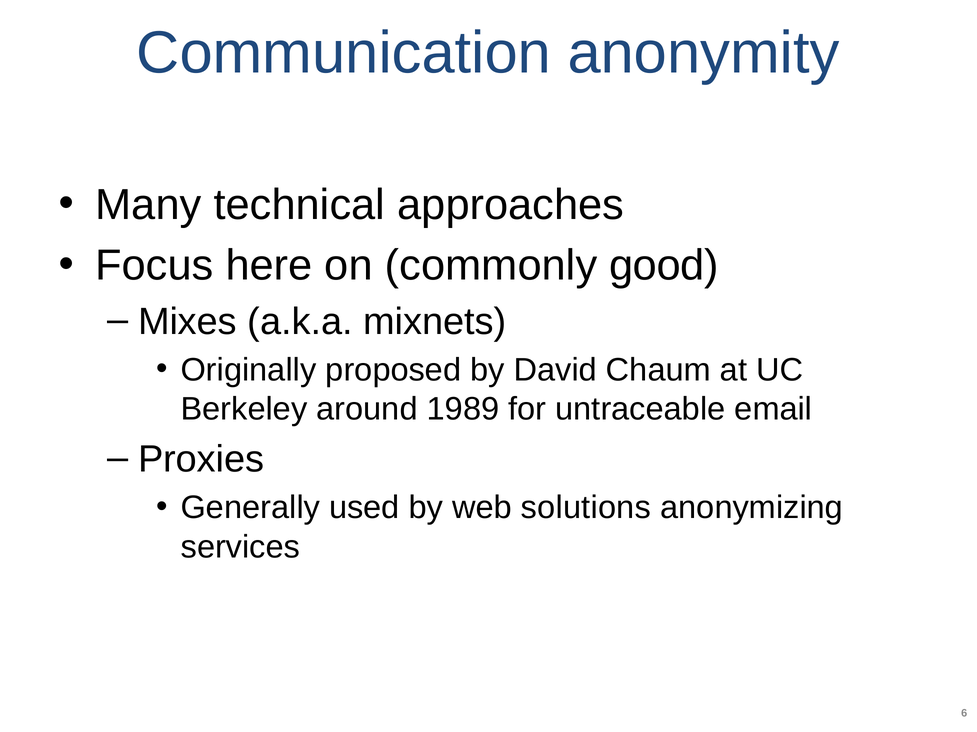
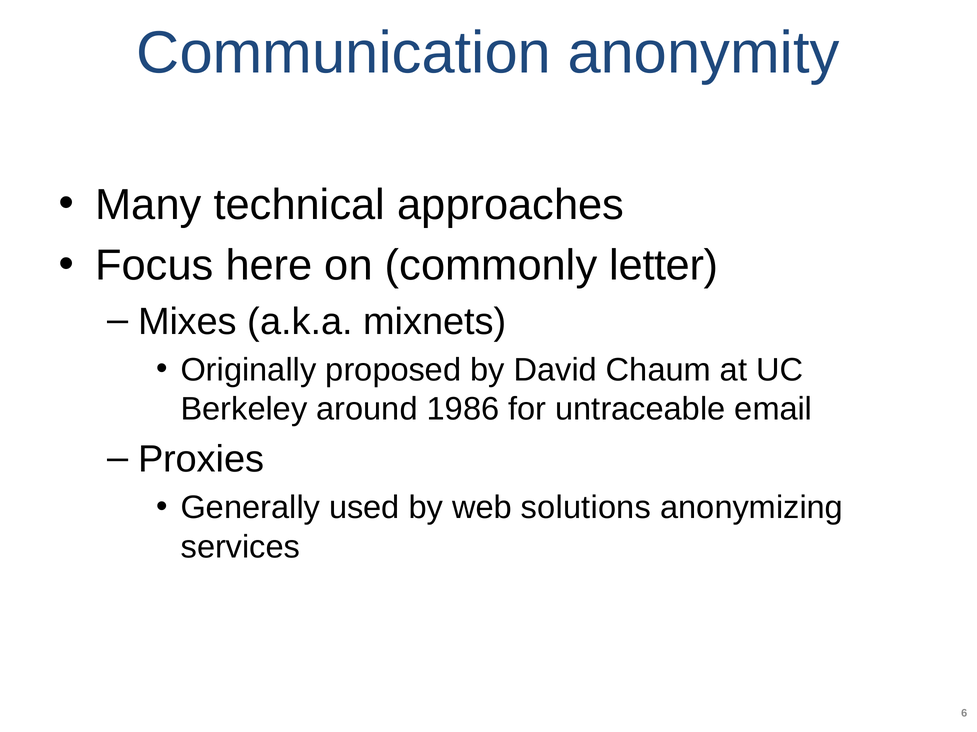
good: good -> letter (664, 266)
1989: 1989 -> 1986 (463, 409)
